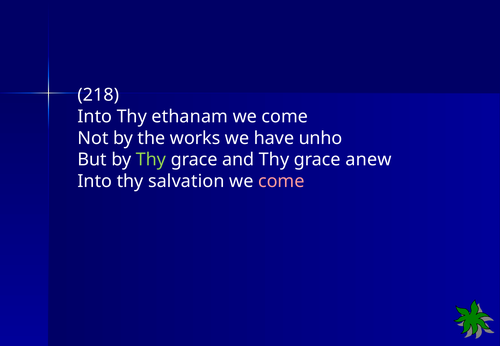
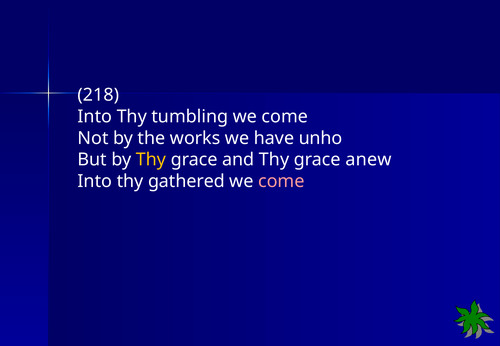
ethanam: ethanam -> tumbling (190, 117)
Thy colour: light green -> yellow (151, 160)
salvation: salvation -> gathered (186, 181)
